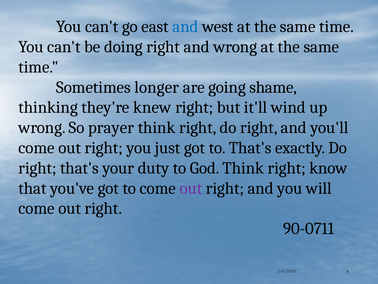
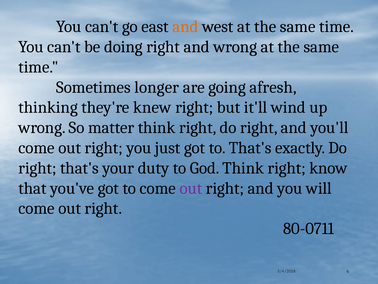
and colour: blue -> orange (185, 27)
shame: shame -> afresh (273, 87)
prayer: prayer -> matter (111, 127)
90-0711: 90-0711 -> 80-0711 (308, 228)
